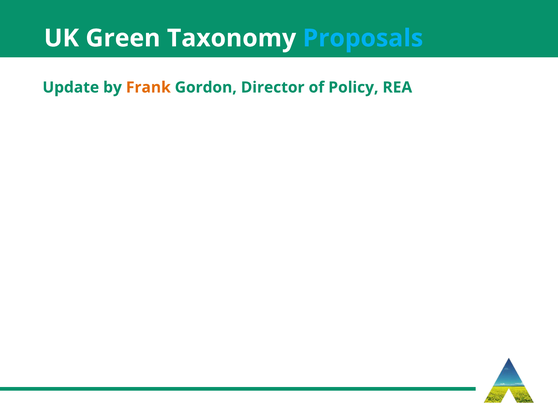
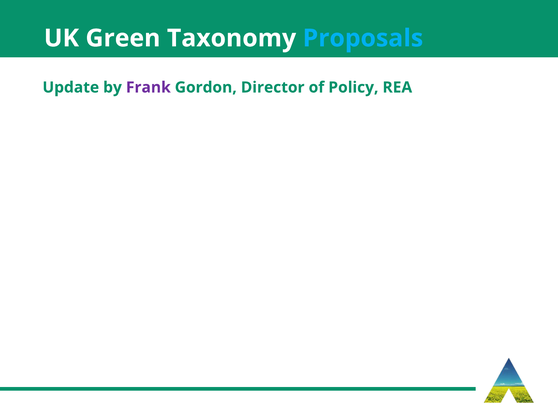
Frank colour: orange -> purple (148, 88)
